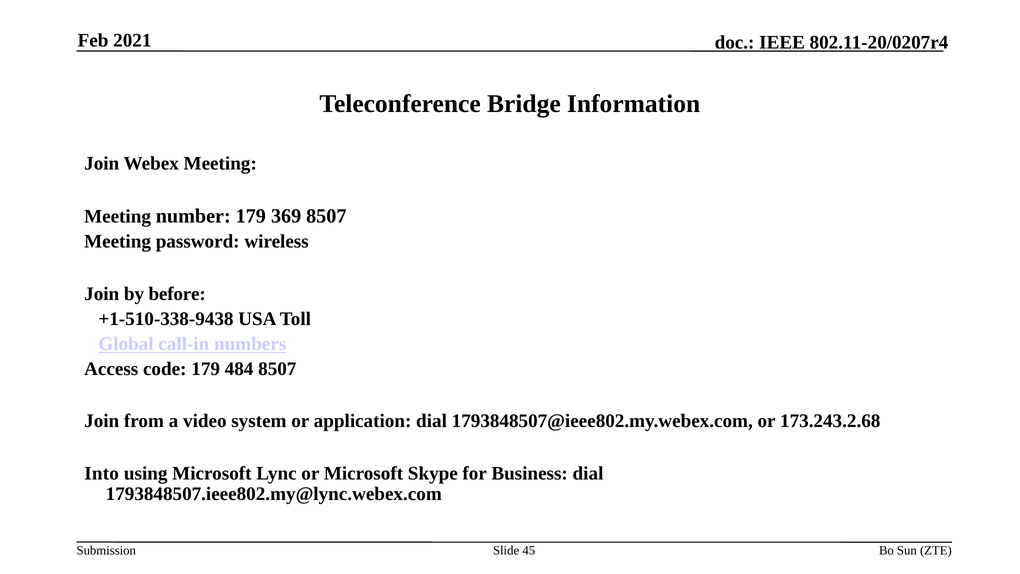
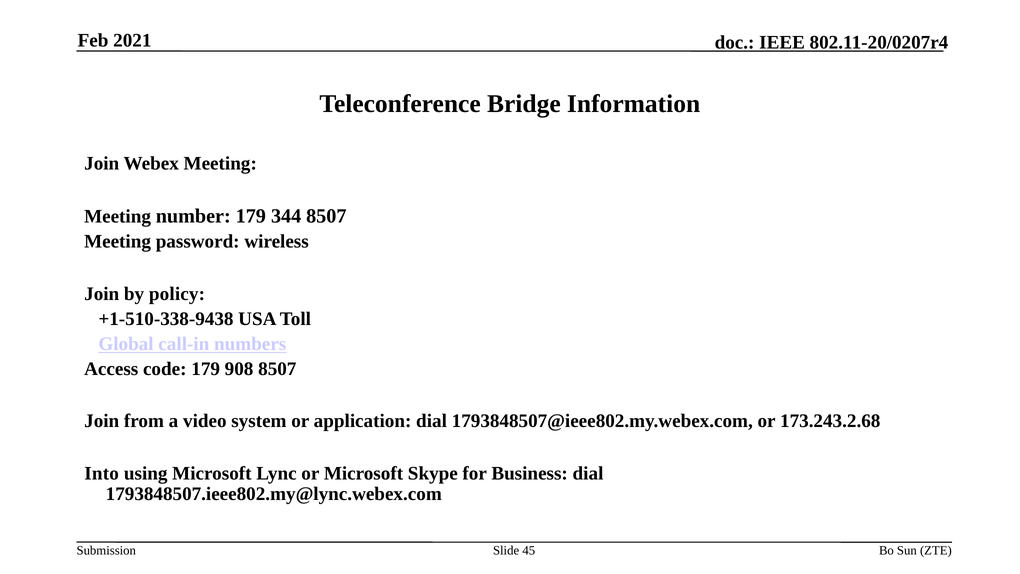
369: 369 -> 344 (286, 216)
before: before -> policy (177, 294)
484: 484 -> 908 (239, 369)
